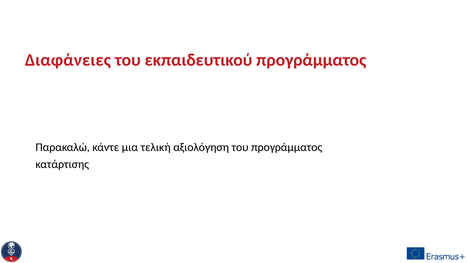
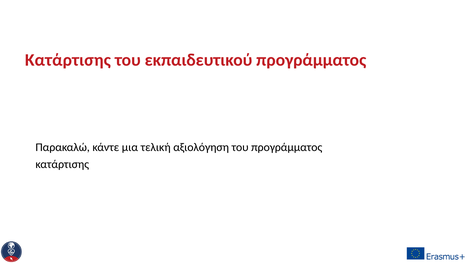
Διαφάνειες: Διαφάνειες -> Κατάρτισης (68, 60)
